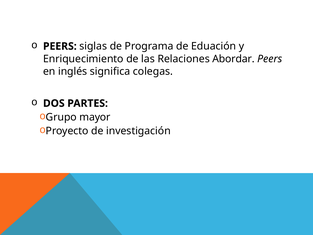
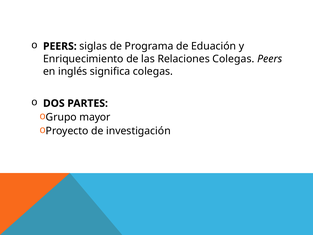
Relaciones Abordar: Abordar -> Colegas (233, 59)
